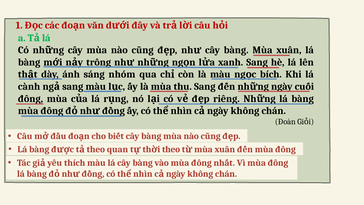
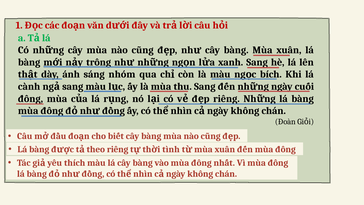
theo quan: quan -> riêng (118, 149)
theo: theo -> tình (171, 149)
